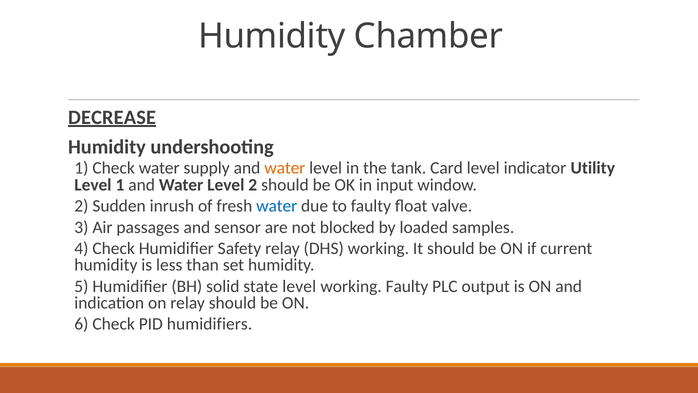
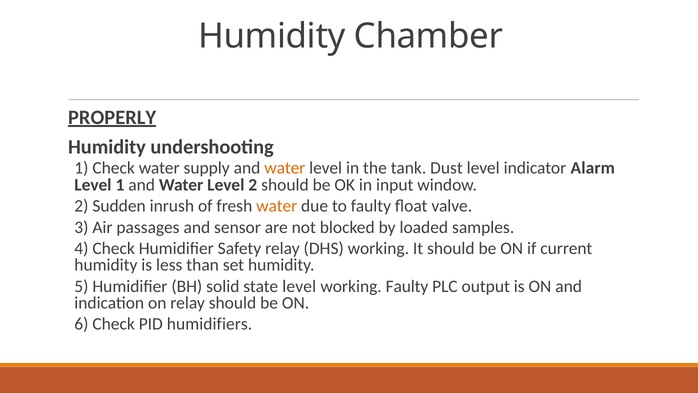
DECREASE: DECREASE -> PROPERLY (112, 117)
Card: Card -> Dust (446, 168)
Utility: Utility -> Alarm (593, 168)
water colour: blue -> orange (277, 206)
